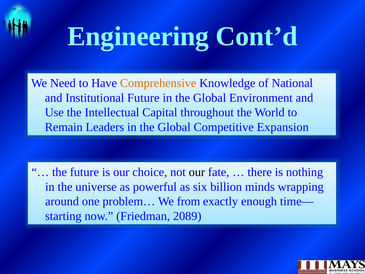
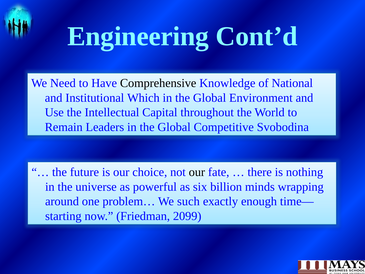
Comprehensive colour: orange -> black (158, 83)
Institutional Future: Future -> Which (143, 98)
Expansion: Expansion -> Svobodina (283, 127)
from: from -> such (188, 201)
2089: 2089 -> 2099 (187, 216)
